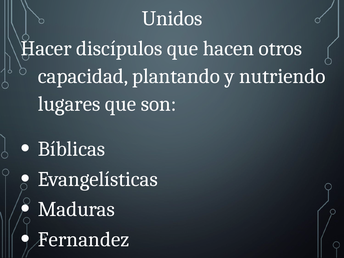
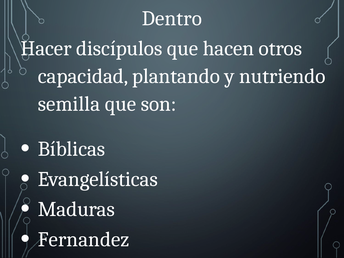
Unidos: Unidos -> Dentro (172, 18)
lugares: lugares -> semilla (69, 104)
